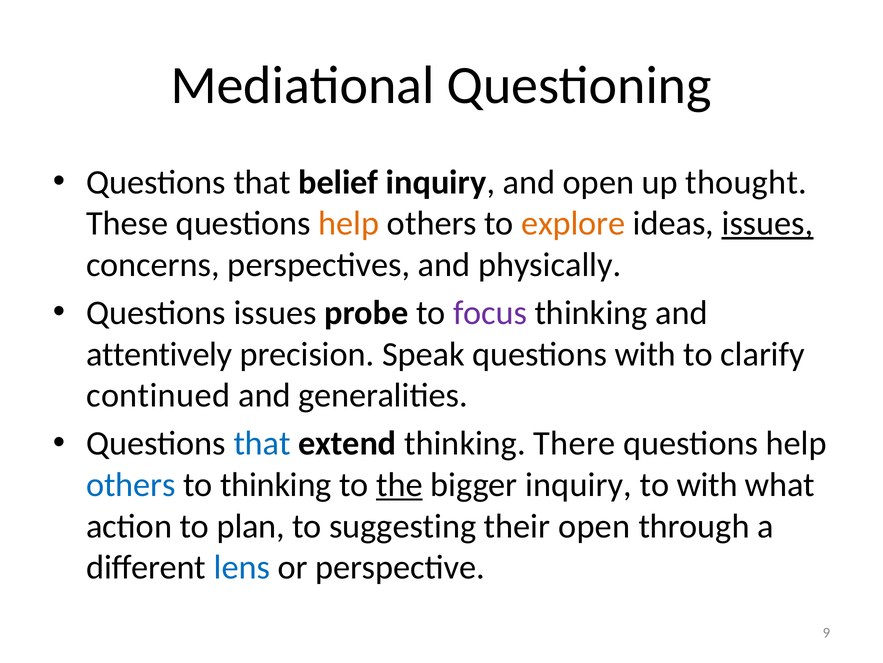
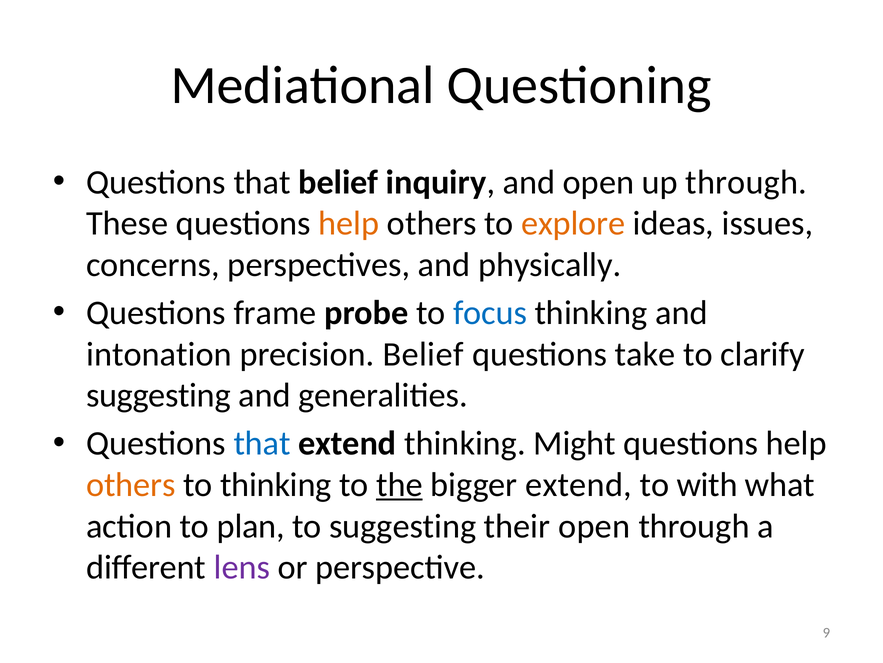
up thought: thought -> through (746, 182)
issues underline: present -> none (768, 223)
Questions issues: issues -> frame (275, 313)
focus colour: purple -> blue (490, 313)
attentively: attentively -> intonation (159, 354)
precision Speak: Speak -> Belief (423, 354)
questions with: with -> take (645, 354)
continued: continued -> suggesting (158, 395)
There: There -> Might (575, 443)
others colour: blue -> orange (131, 484)
bigger inquiry: inquiry -> extend (579, 484)
lens colour: blue -> purple (242, 567)
